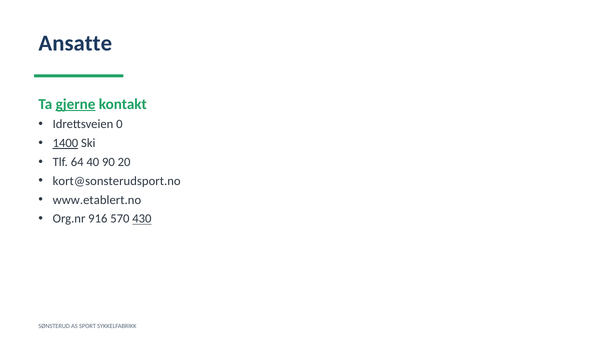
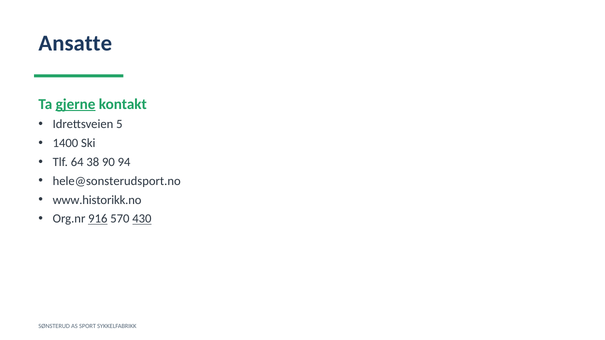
0: 0 -> 5 (119, 124)
1400 underline: present -> none (65, 143)
40: 40 -> 38 (93, 162)
20: 20 -> 94 (124, 162)
kort@sonsterudsport.no: kort@sonsterudsport.no -> hele@sonsterudsport.no (117, 181)
www.etablert.no: www.etablert.no -> www.historikk.no (97, 200)
916 underline: none -> present (98, 219)
